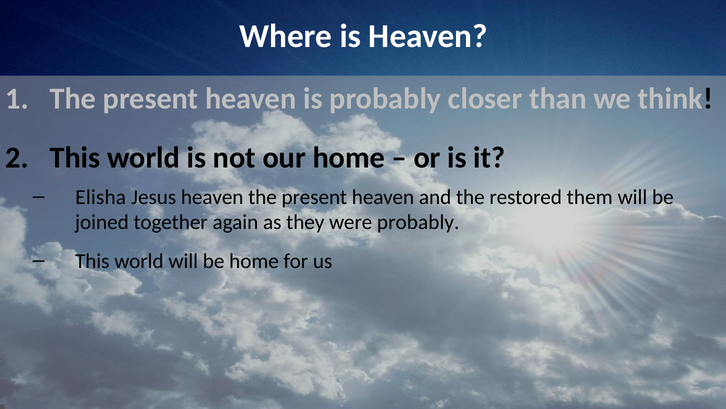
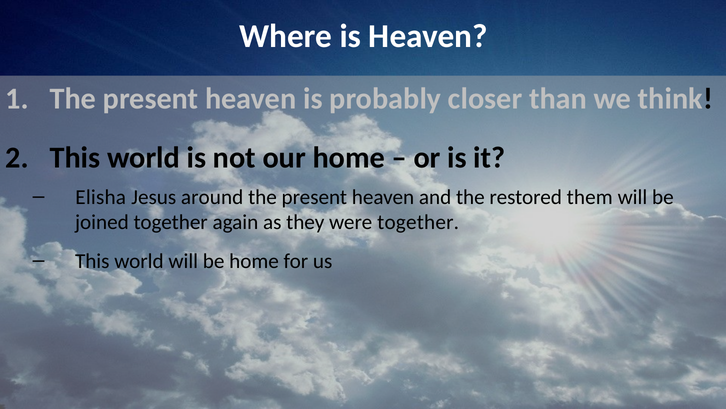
Jesus heaven: heaven -> around (212, 197)
were probably: probably -> together (418, 222)
